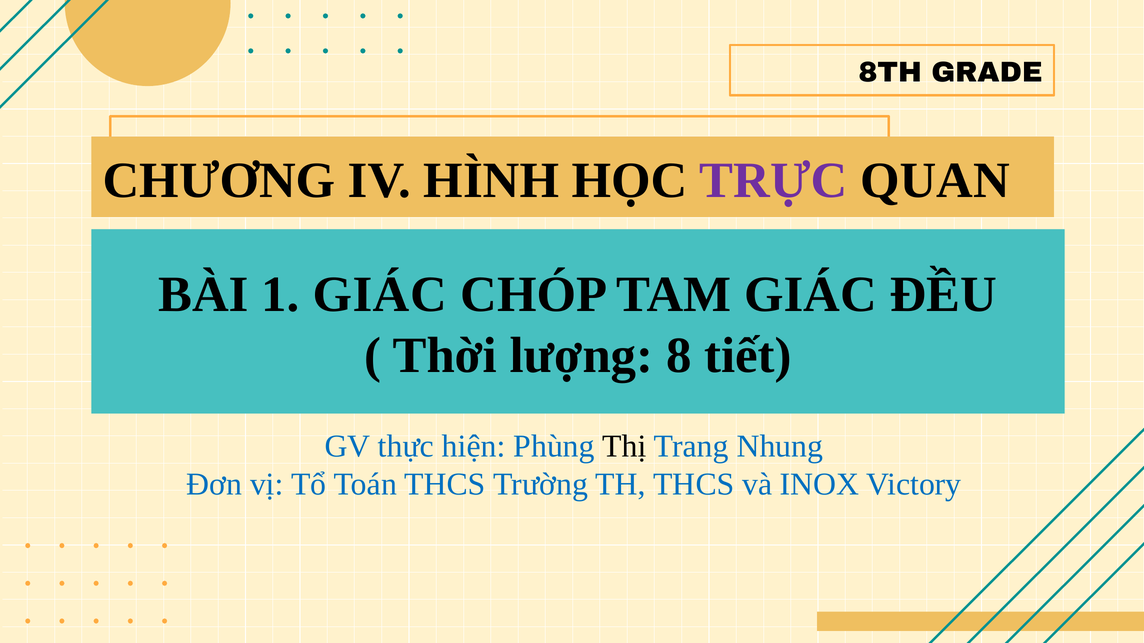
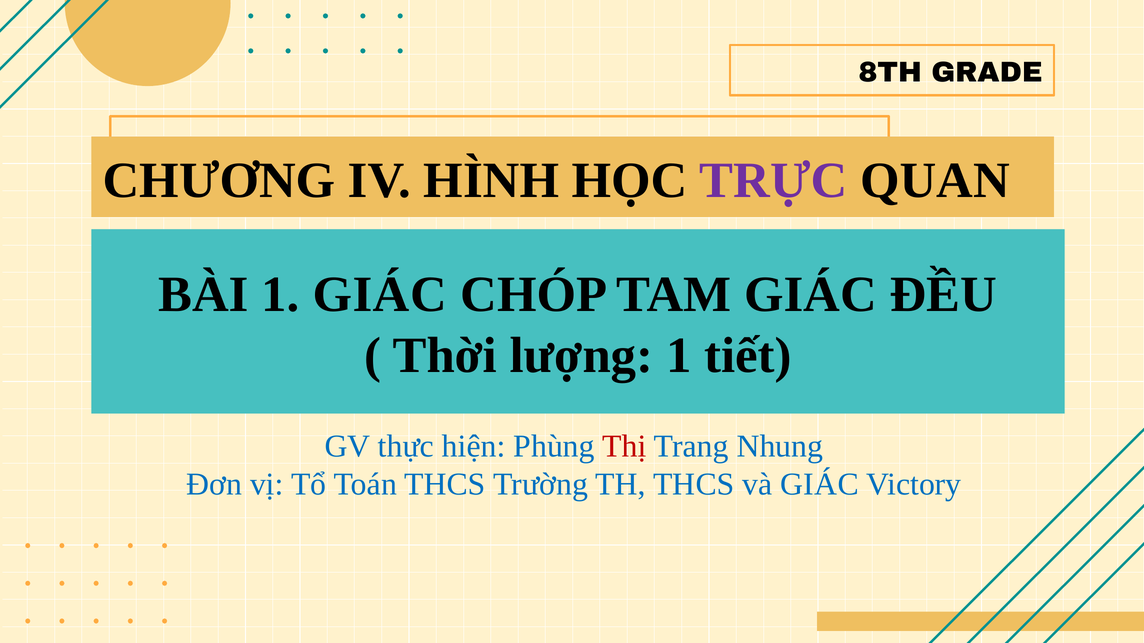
lượng 8: 8 -> 1 (679, 356)
Thị colour: black -> red (624, 447)
và INOX: INOX -> GIÁC (819, 485)
